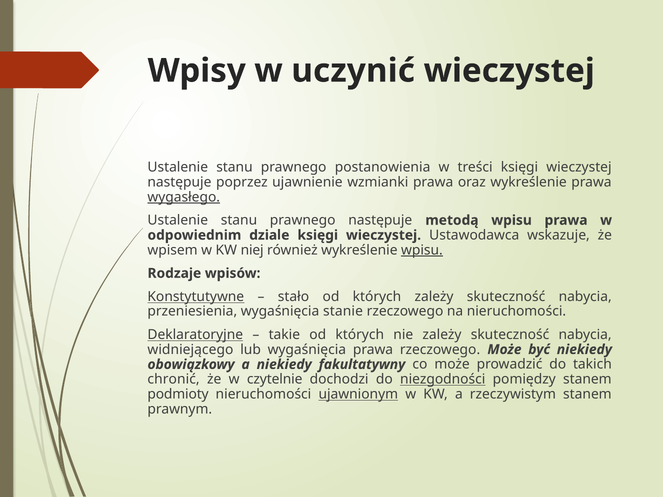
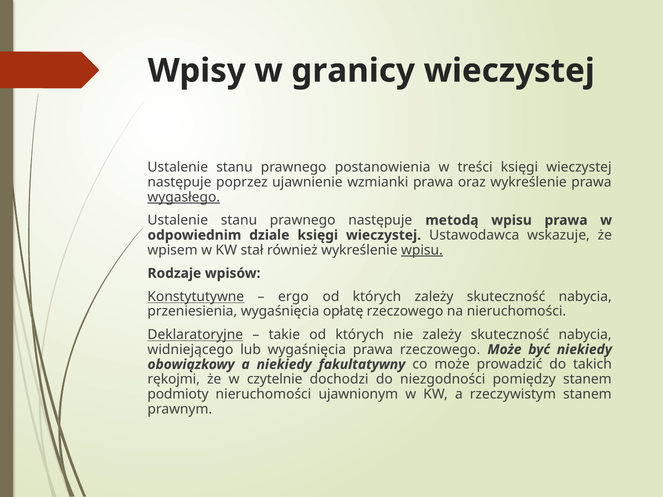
uczynić: uczynić -> granicy (353, 71)
niej: niej -> stał (252, 250)
stało: stało -> ergo (293, 297)
stanie: stanie -> opłatę (343, 312)
chronić: chronić -> rękojmi (174, 380)
niezgodności underline: present -> none (443, 380)
ujawnionym underline: present -> none (358, 394)
